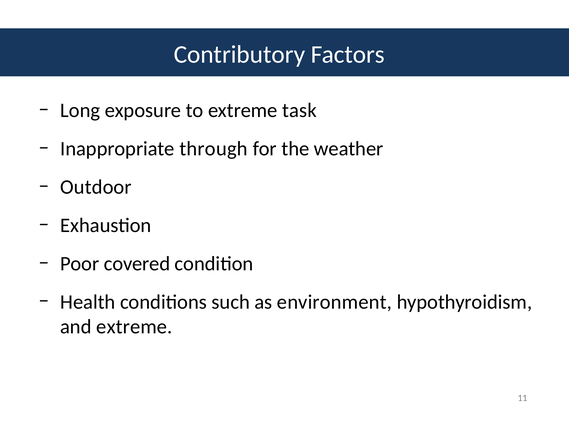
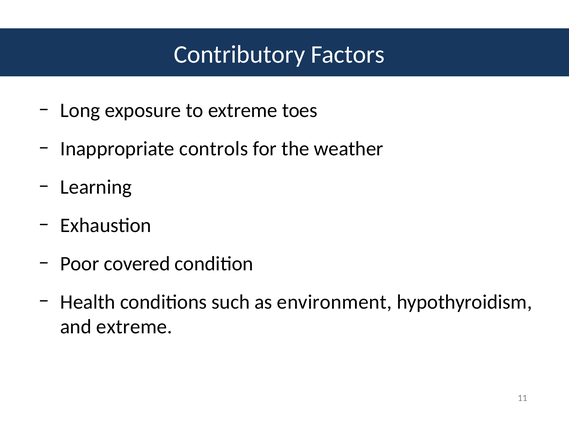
task: task -> toes (300, 110)
through: through -> controls (214, 149)
Outdoor: Outdoor -> Learning (96, 187)
